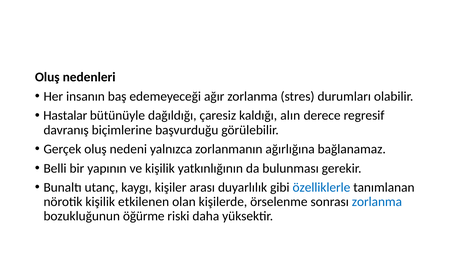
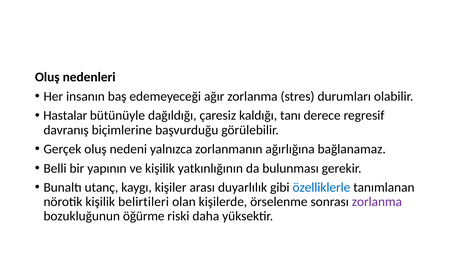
alın: alın -> tanı (290, 116)
etkilenen: etkilenen -> belirtileri (144, 202)
zorlanma colour: blue -> purple (377, 202)
